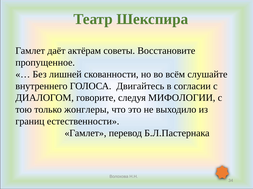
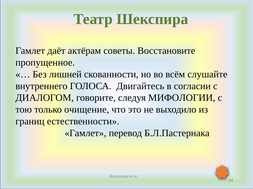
жонглеры: жонглеры -> очищение (87, 110)
